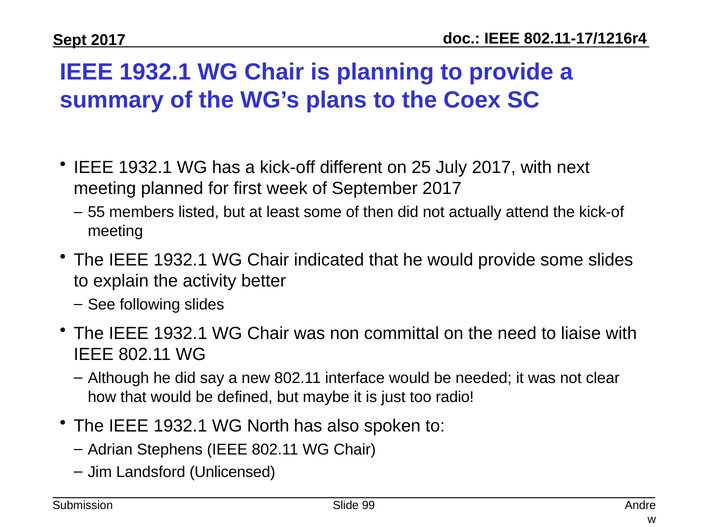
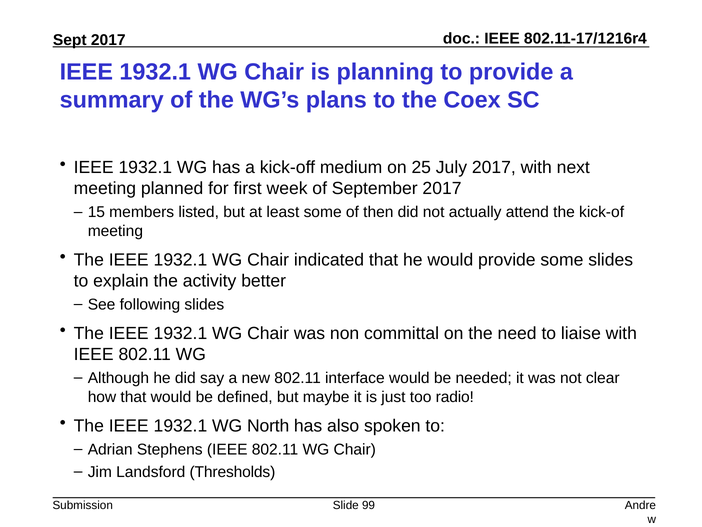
different: different -> medium (351, 167)
55: 55 -> 15 (96, 212)
Unlicensed: Unlicensed -> Thresholds (232, 472)
